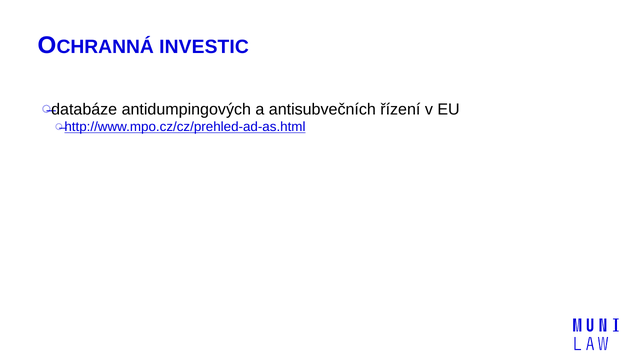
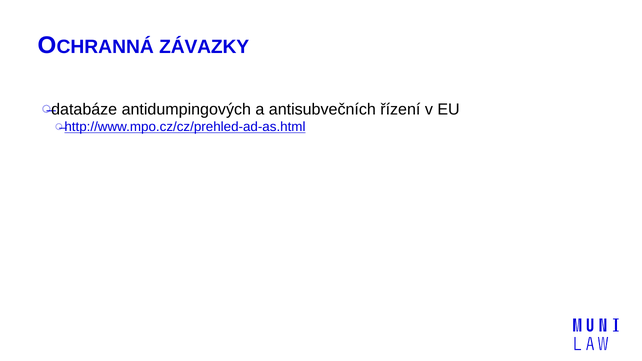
INVESTIC: INVESTIC -> ZÁVAZKY (204, 47)
